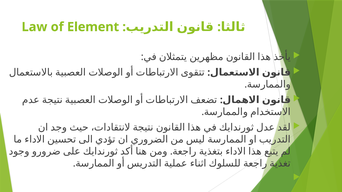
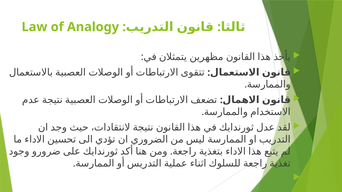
Element: Element -> Analogy (93, 27)
